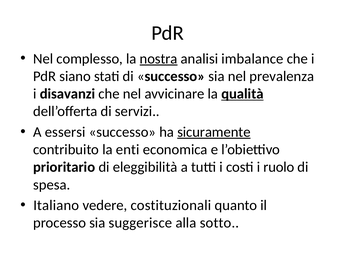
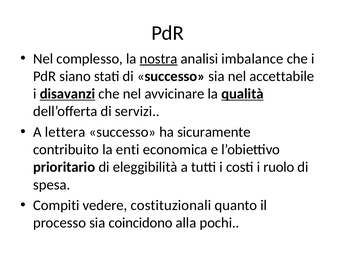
prevalenza: prevalenza -> accettabile (282, 76)
disavanzi underline: none -> present (68, 94)
essersi: essersi -> lettera (65, 132)
sicuramente underline: present -> none (214, 132)
Italiano: Italiano -> Compiti (56, 205)
suggerisce: suggerisce -> coincidono (141, 223)
sotto: sotto -> pochi (220, 223)
